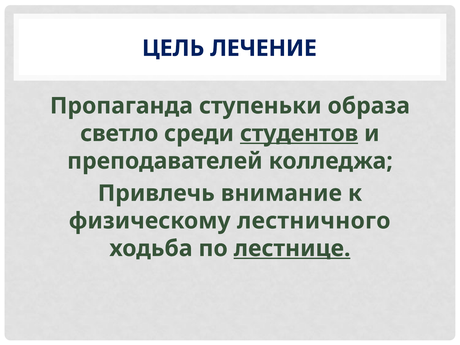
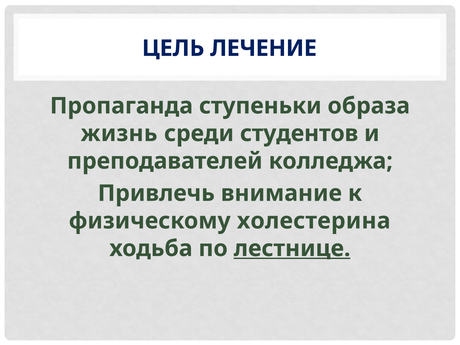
светло: светло -> жизнь (119, 133)
студентов underline: present -> none (299, 133)
лестничного: лестничного -> холестерина (314, 221)
